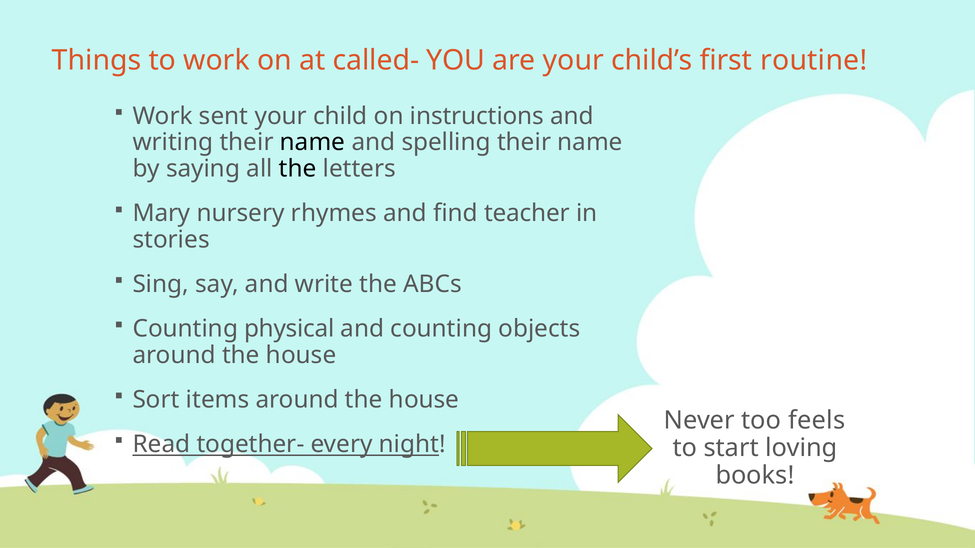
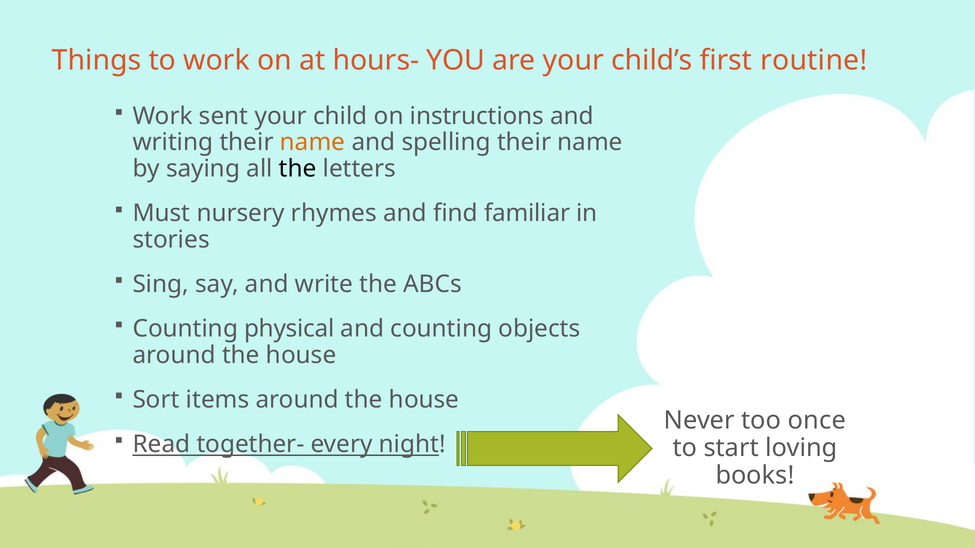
called-: called- -> hours- (376, 60)
name colour: black -> orange (313, 143)
Mary: Mary -> Must (161, 213)
teacher: teacher -> familiar (527, 213)
feels: feels -> once (817, 421)
